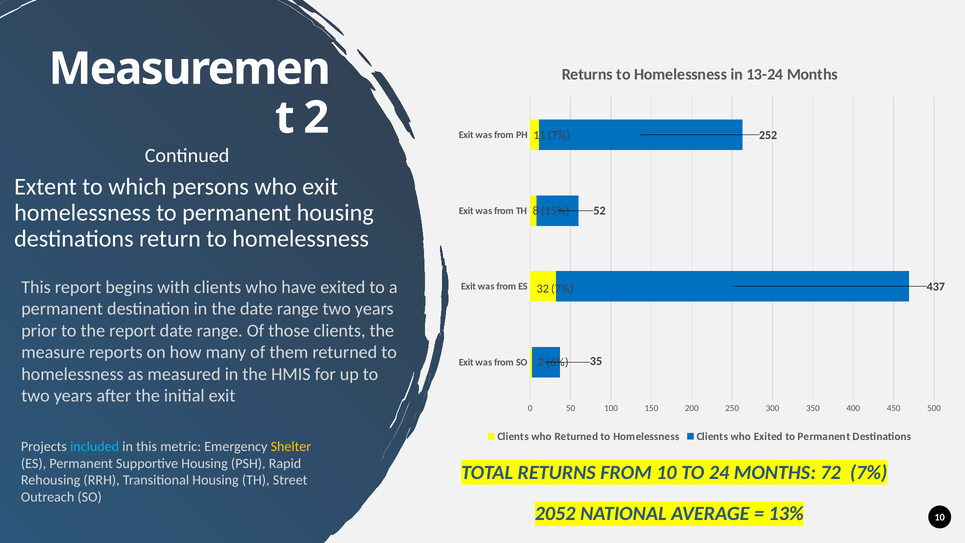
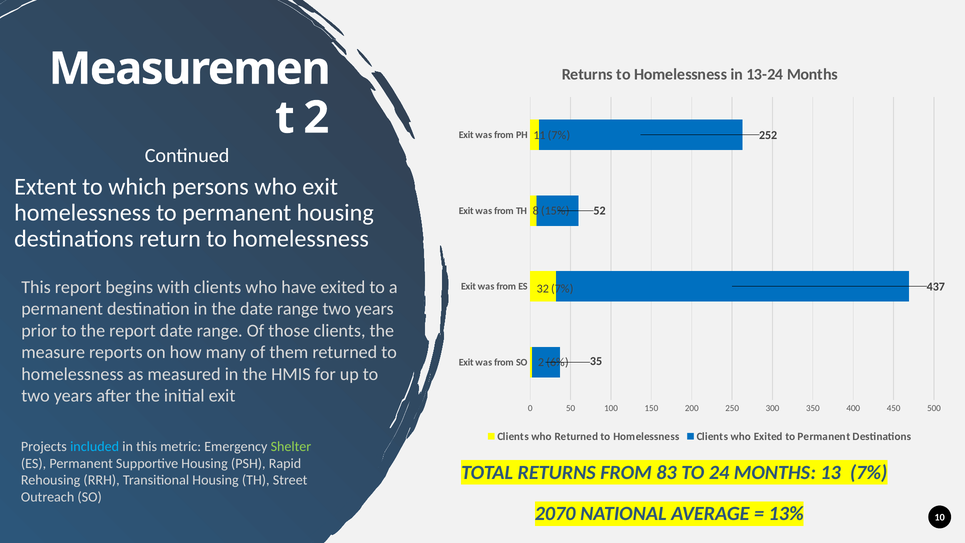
Shelter colour: yellow -> light green (291, 446)
FROM 10: 10 -> 83 (667, 472)
72: 72 -> 13 (831, 472)
2052: 2052 -> 2070 (555, 514)
